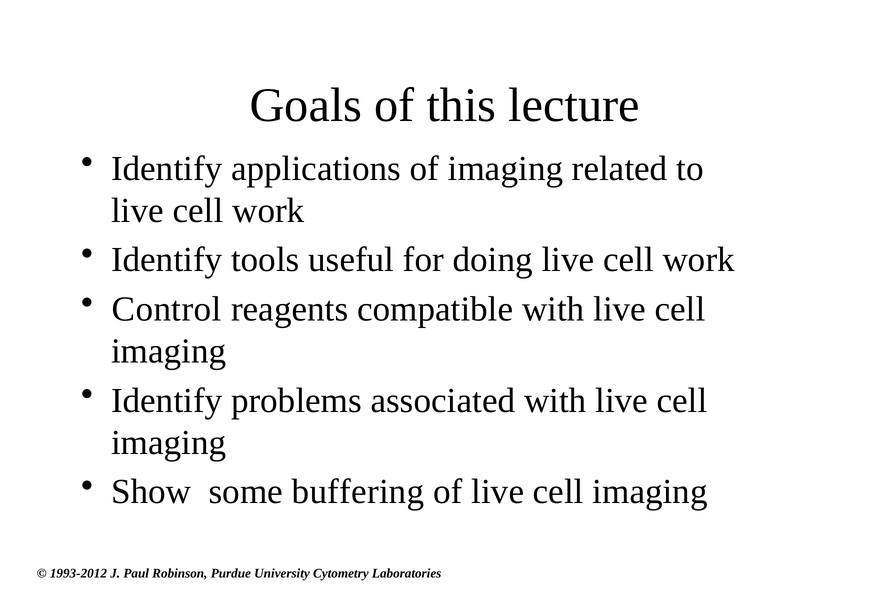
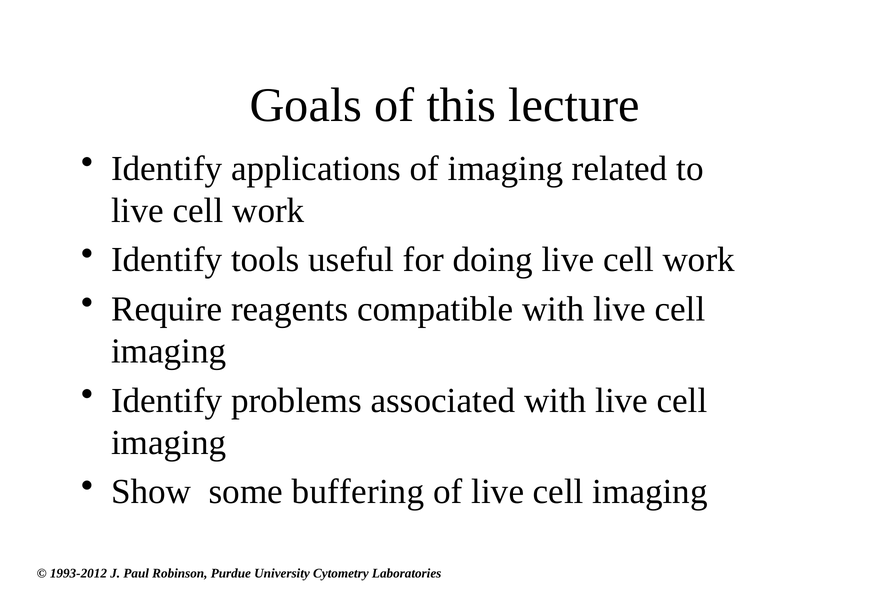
Control: Control -> Require (167, 309)
